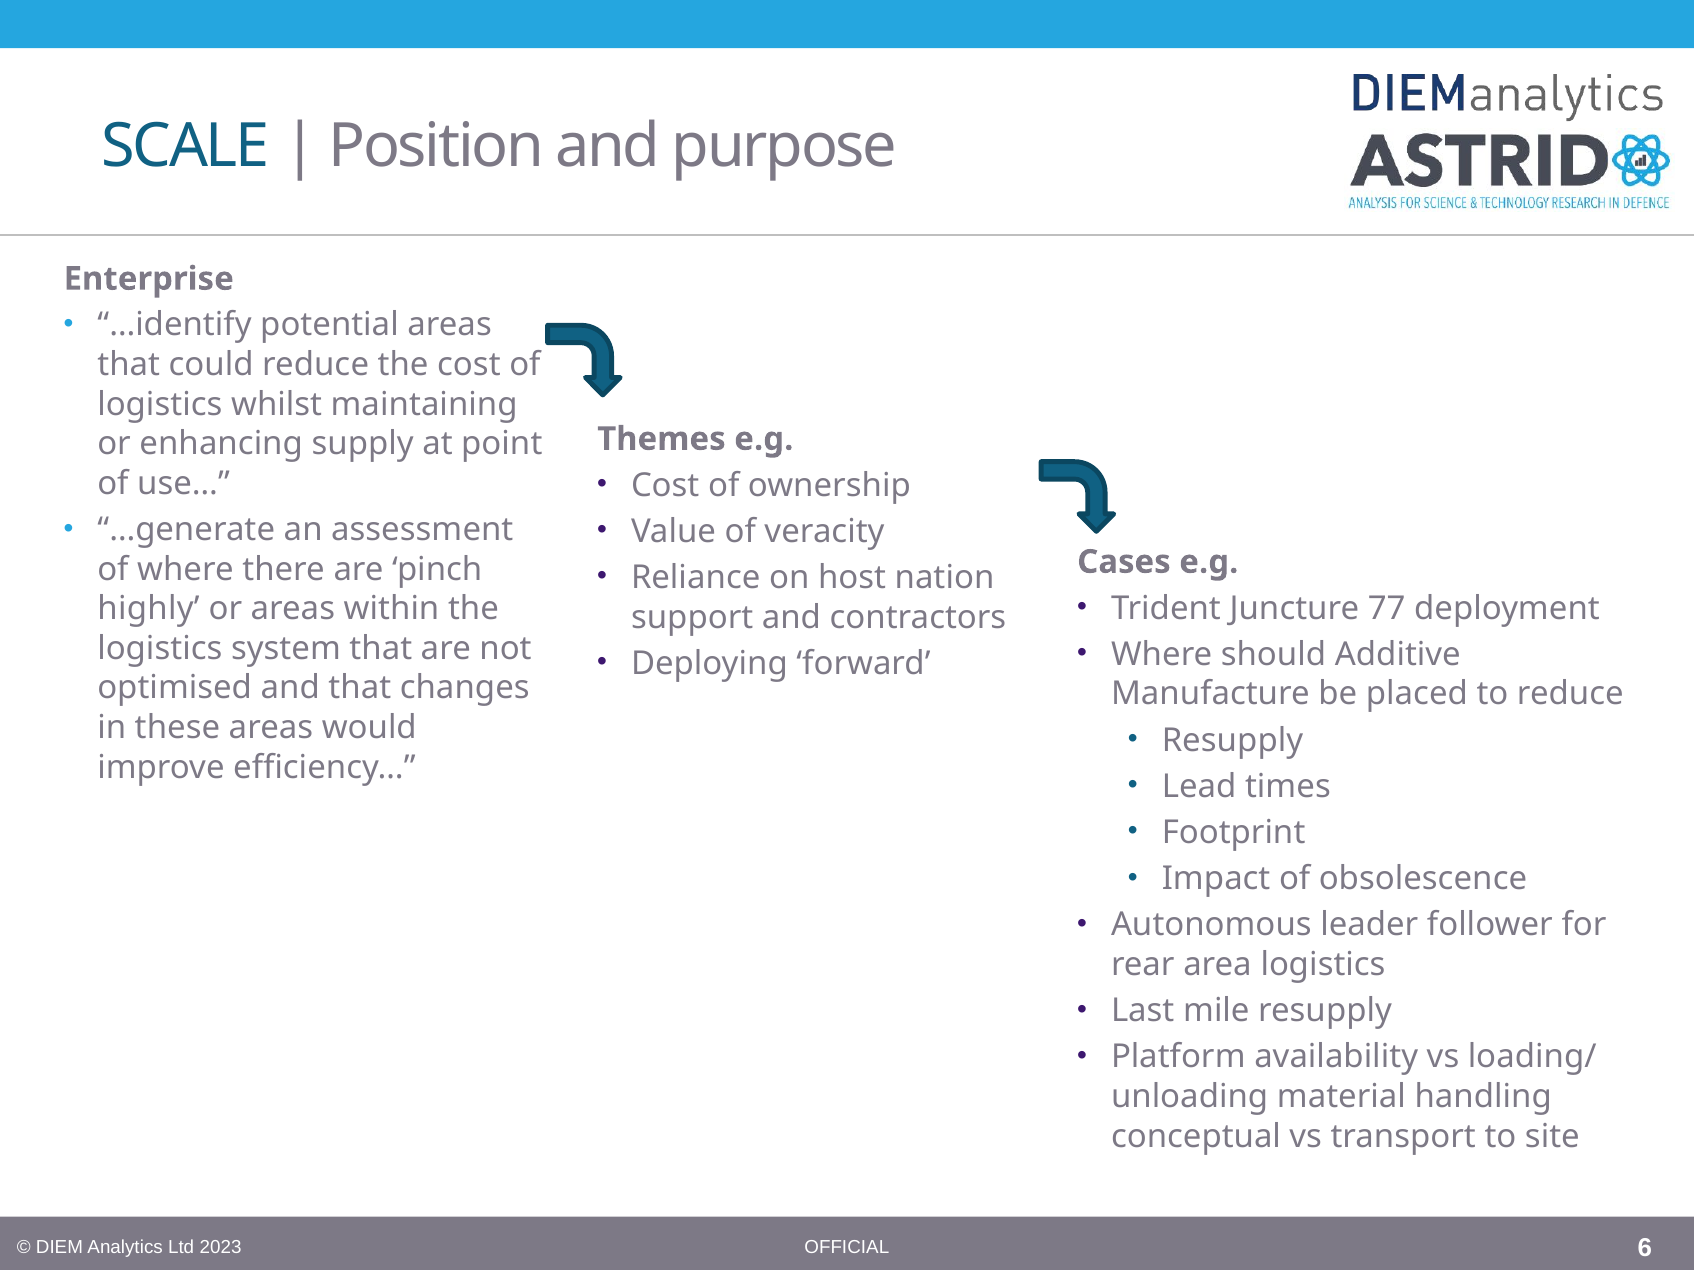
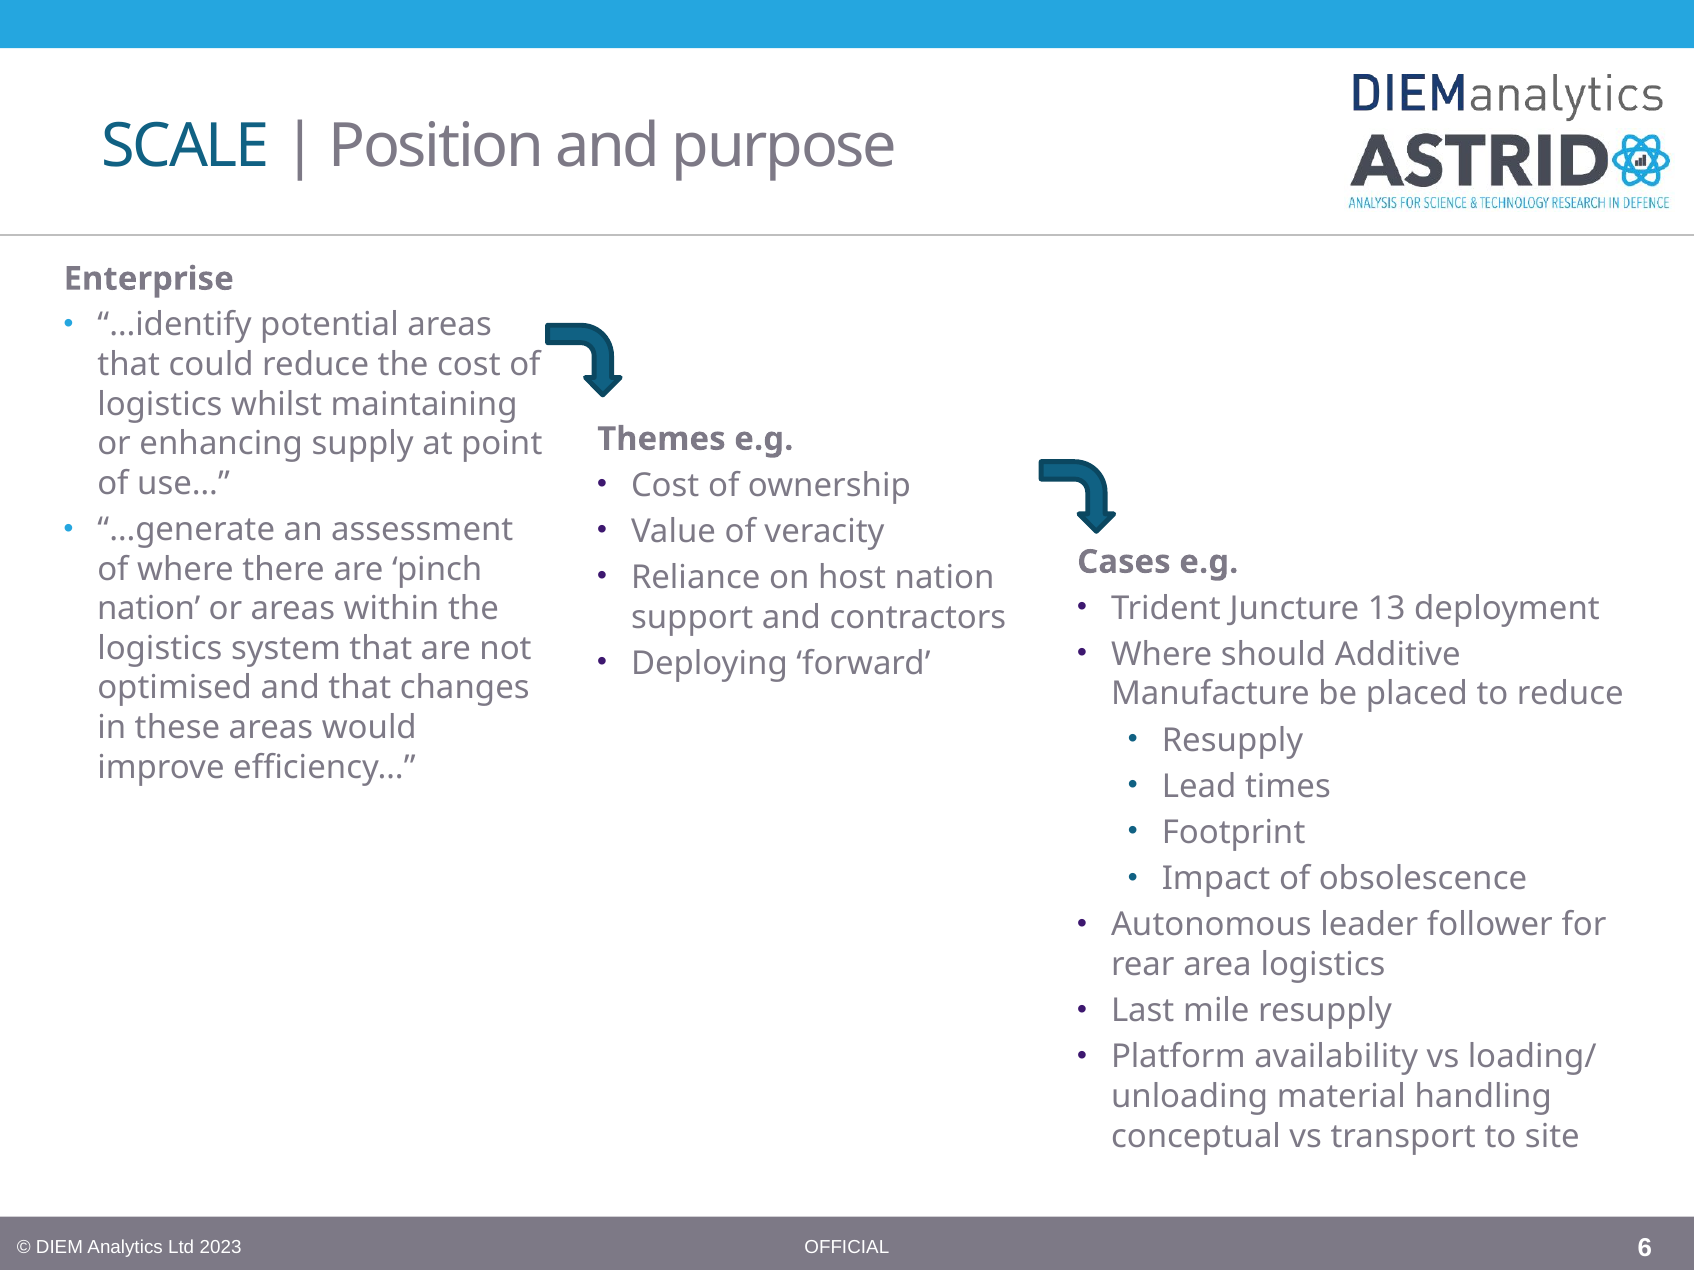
77: 77 -> 13 (1387, 608)
highly: highly -> nation (149, 609)
